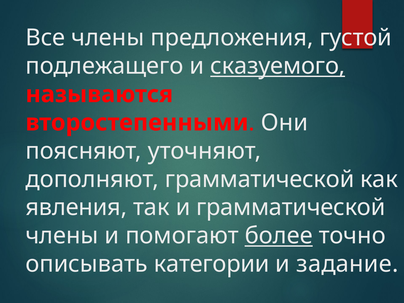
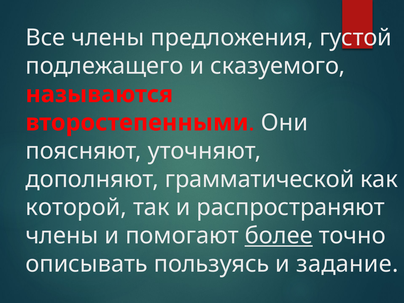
сказуемого underline: present -> none (278, 66)
явления: явления -> которой (76, 208)
и грамматической: грамматической -> распространяют (291, 208)
категории: категории -> пользуясь (212, 264)
